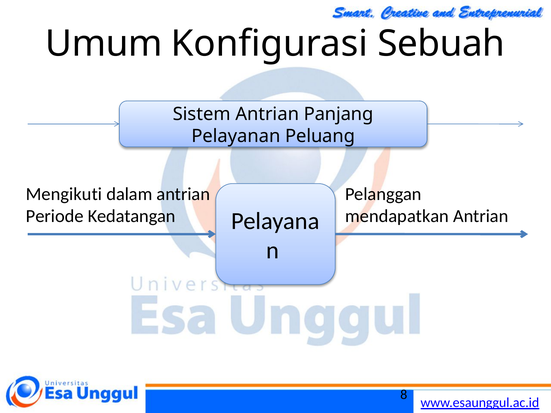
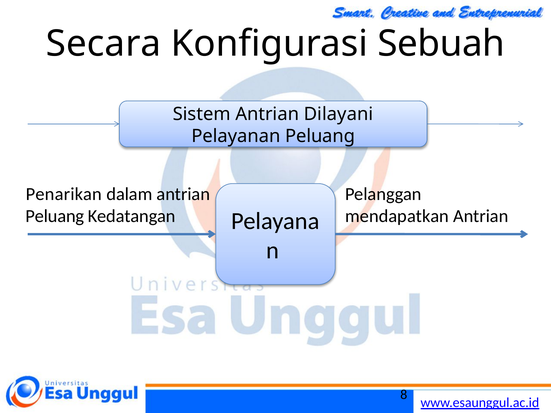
Umum: Umum -> Secara (104, 44)
Panjang: Panjang -> Dilayani (339, 114)
Mengikuti: Mengikuti -> Penarikan (64, 194)
Periode: Periode -> Peluang (55, 216)
